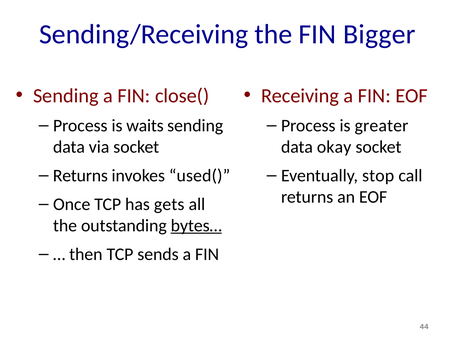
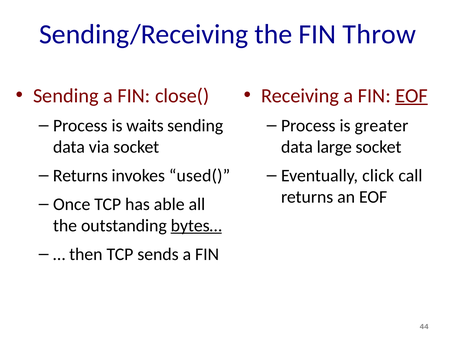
Bigger: Bigger -> Throw (379, 34)
EOF underline: none -> present (412, 96)
okay: okay -> large (334, 147)
stop: stop -> click (378, 176)
gets: gets -> able (169, 204)
